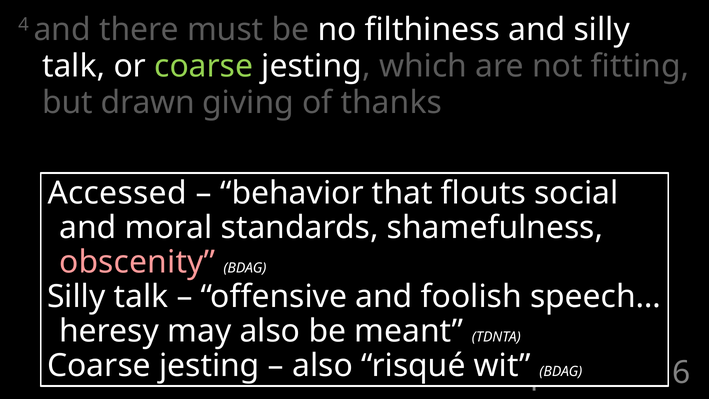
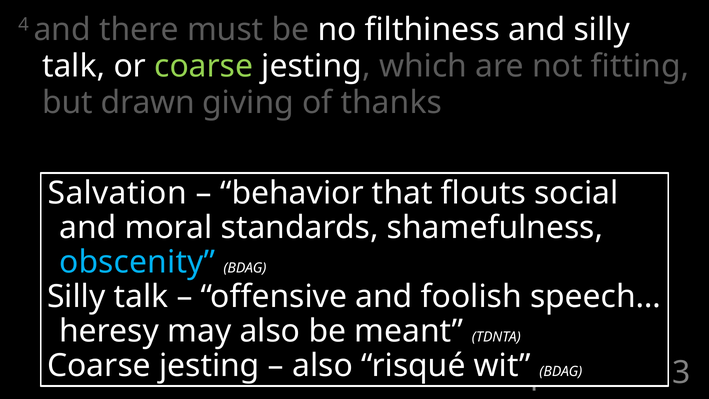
Accessed: Accessed -> Salvation (117, 193)
obscenity colour: pink -> light blue (137, 262)
6: 6 -> 3 (682, 373)
